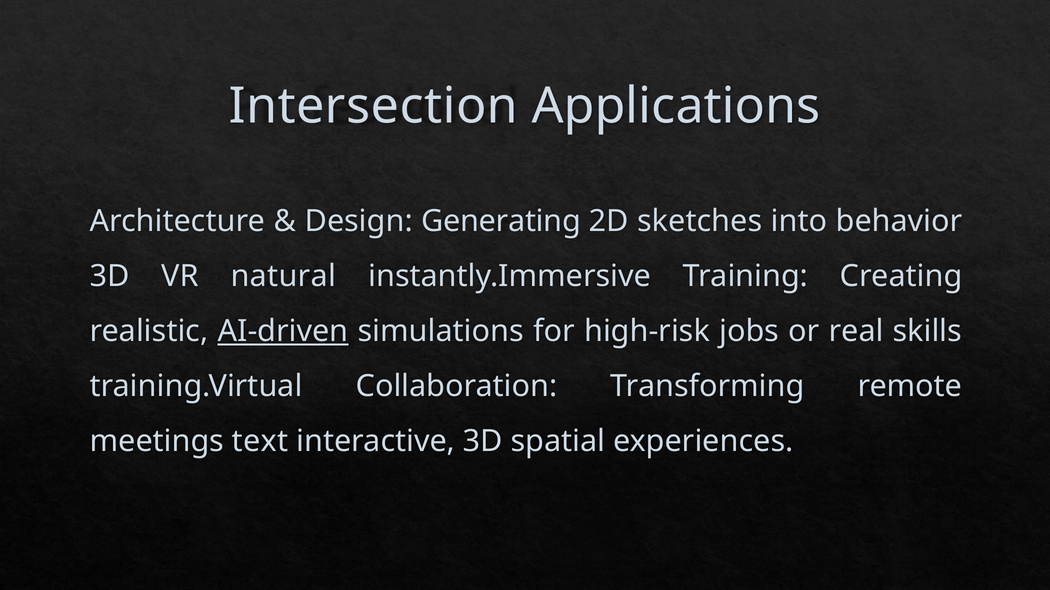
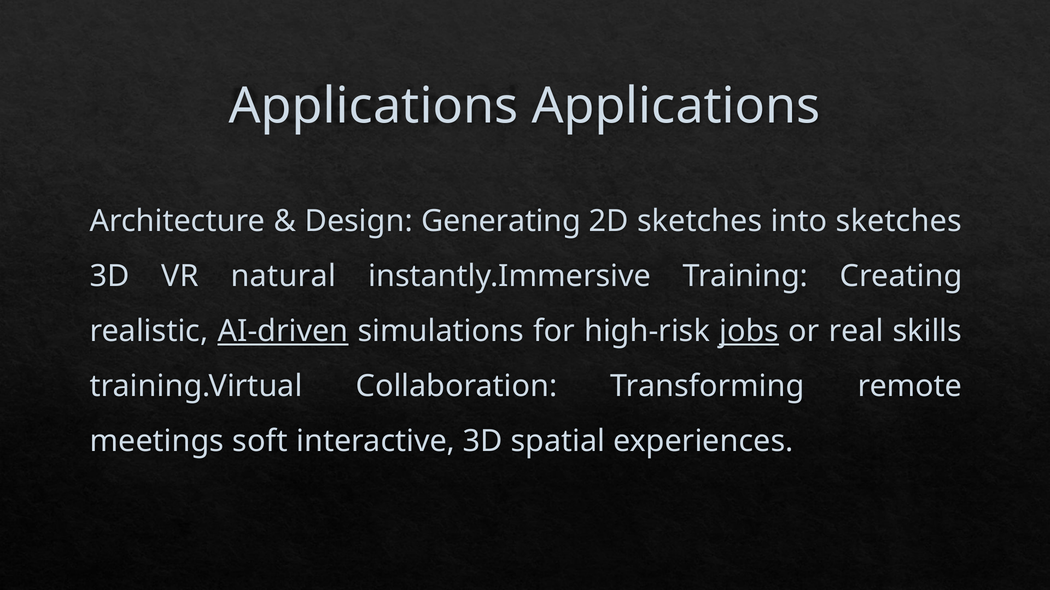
Intersection: Intersection -> Applications (373, 106)
into behavior: behavior -> sketches (899, 222)
jobs underline: none -> present (749, 332)
text: text -> soft (260, 442)
